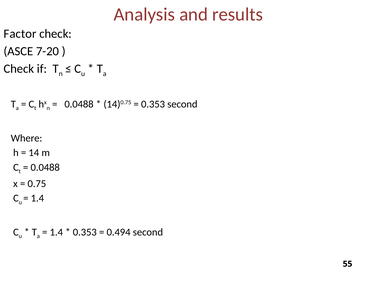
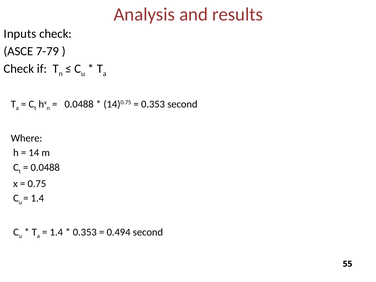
Factor: Factor -> Inputs (20, 34)
7-20: 7-20 -> 7-79 (48, 51)
